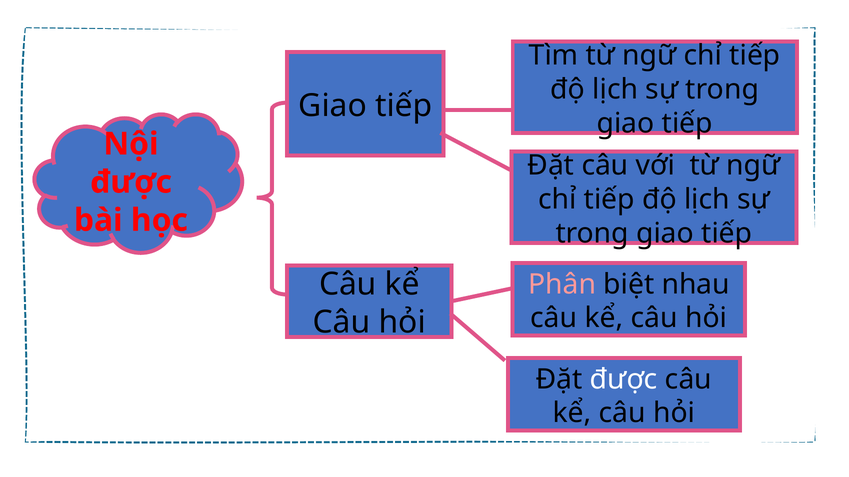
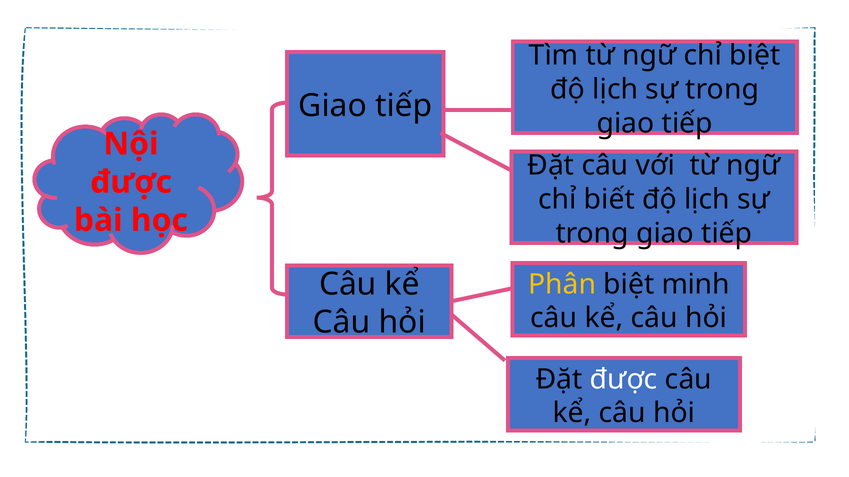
tiếp: tiếp -> biệt (755, 56)
tiếp: tiếp -> biết (609, 200)
Phân colour: pink -> yellow (562, 285)
nhau: nhau -> minh (696, 285)
